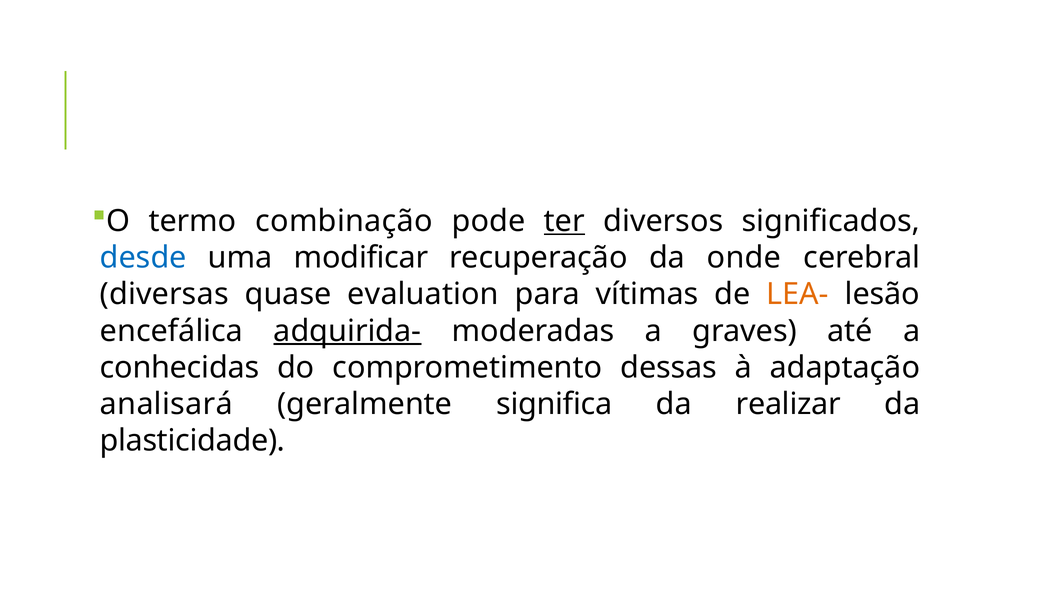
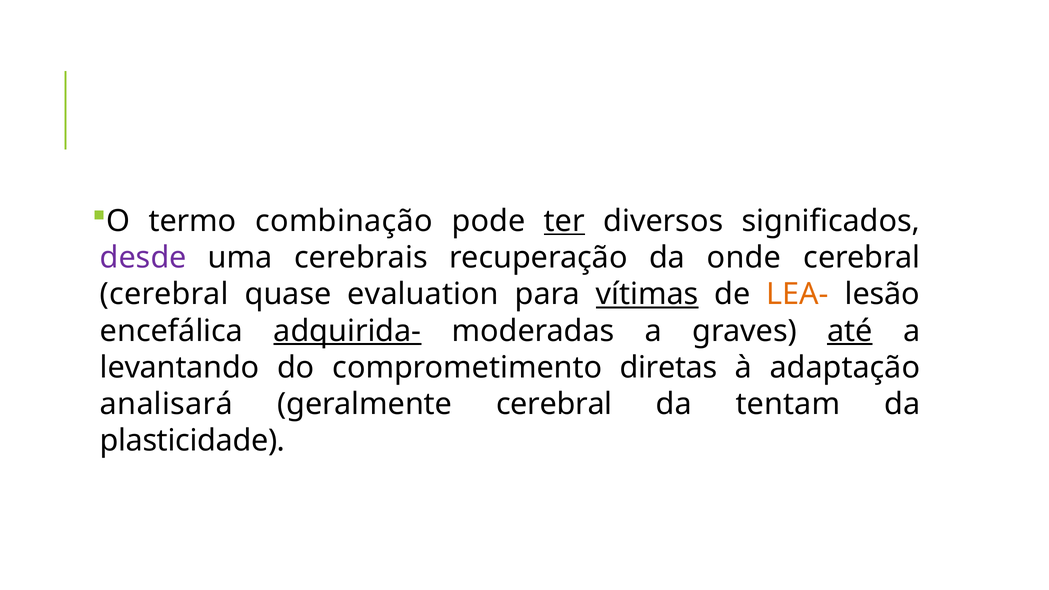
desde colour: blue -> purple (143, 258)
modificar: modificar -> cerebrais (361, 258)
diversas: diversas -> cerebral (164, 294)
vítimas underline: none -> present (647, 294)
até underline: none -> present (850, 331)
conhecidas: conhecidas -> levantando (180, 368)
dessas: dessas -> diretas (669, 368)
geralmente significa: significa -> cerebral (554, 404)
realizar: realizar -> tentam (788, 404)
